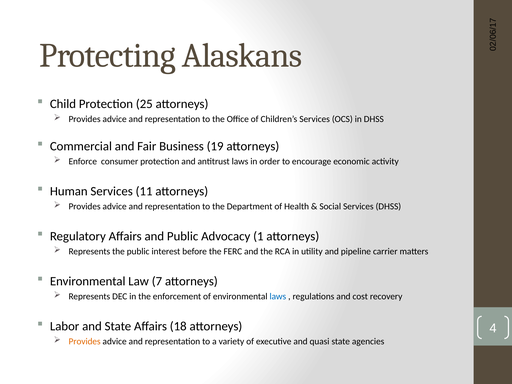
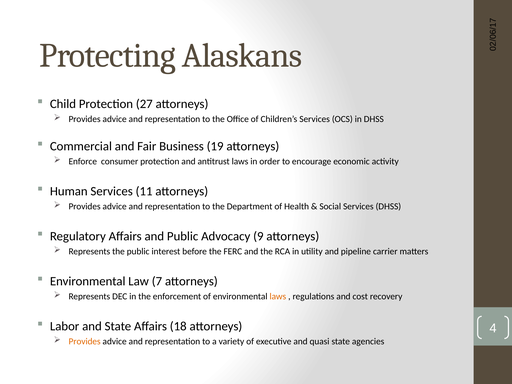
25: 25 -> 27 (144, 104)
Advocacy 1: 1 -> 9 (258, 236)
laws colour: blue -> orange (278, 296)
